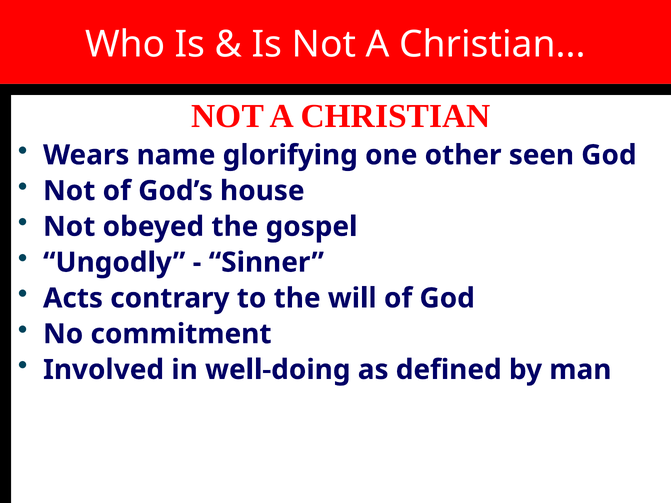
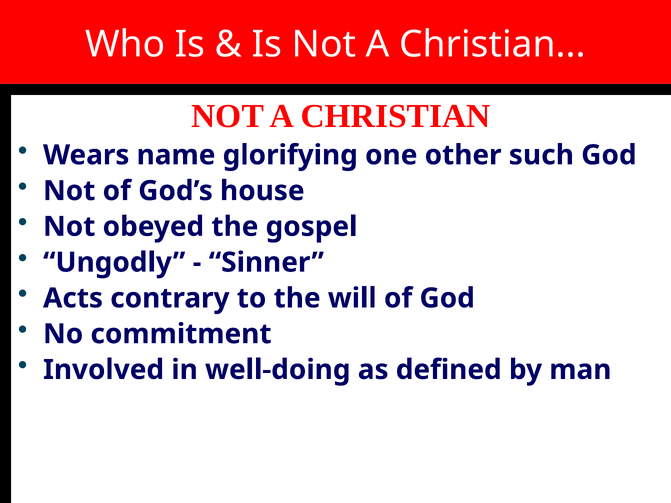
seen: seen -> such (541, 155)
